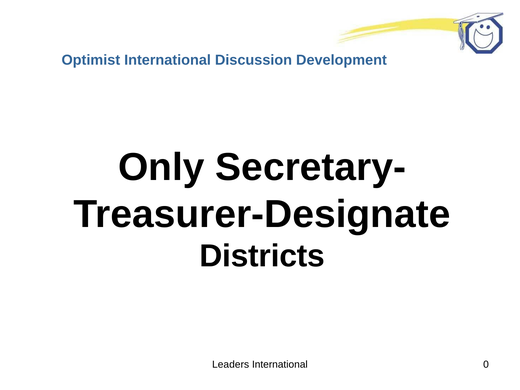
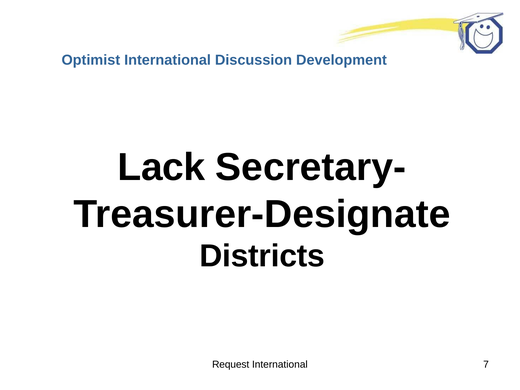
Only: Only -> Lack (161, 167)
Leaders: Leaders -> Request (231, 365)
0: 0 -> 7 (486, 365)
